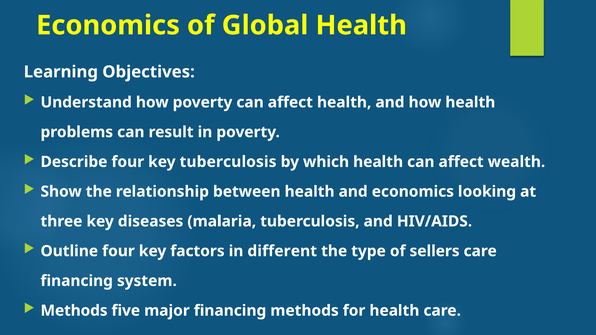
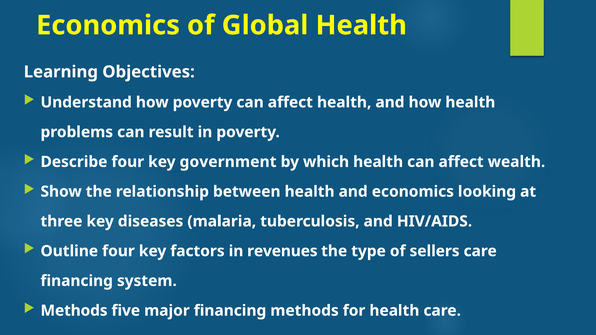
key tuberculosis: tuberculosis -> government (228, 162)
different: different -> revenues (282, 251)
